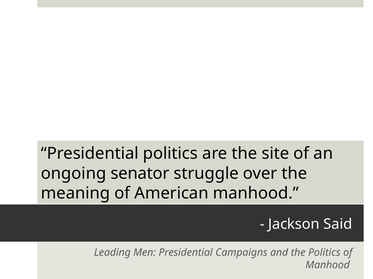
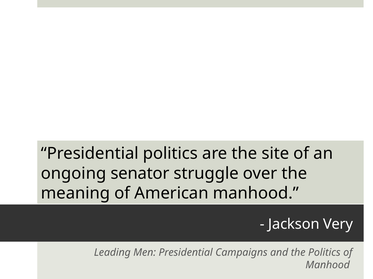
Said: Said -> Very (338, 225)
